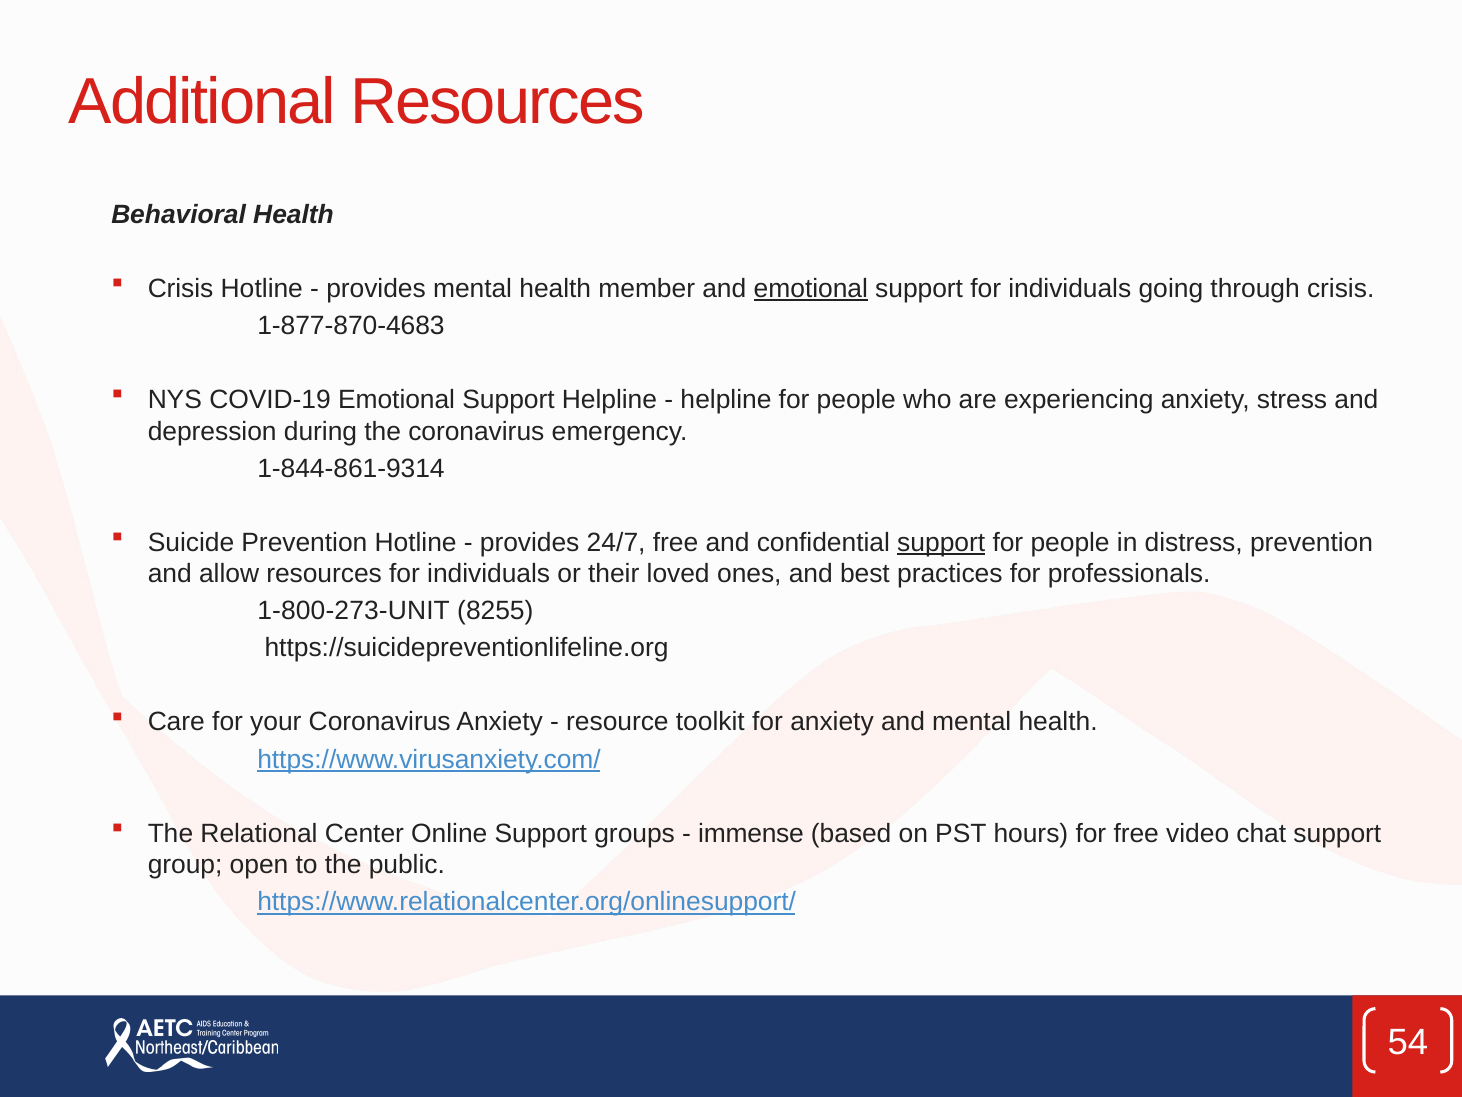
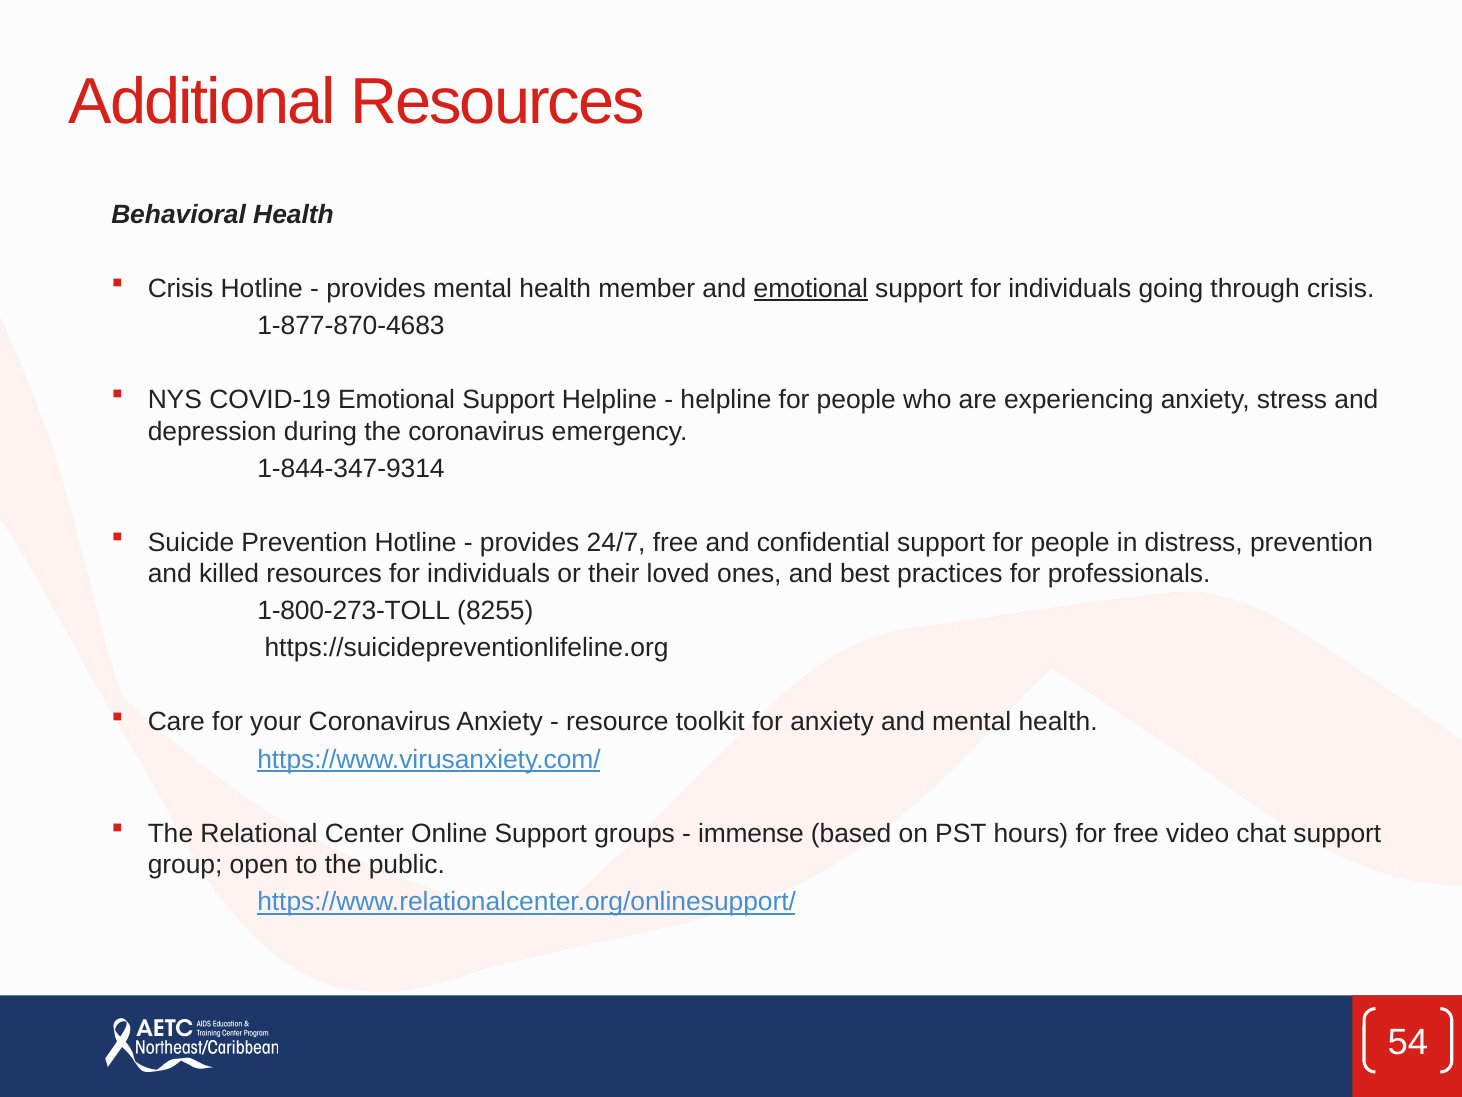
1-844-861-9314: 1-844-861-9314 -> 1-844-347-9314 (351, 468)
support underline: present -> none (941, 542)
allow: allow -> killed (229, 574)
1-800-273-UNIT: 1-800-273-UNIT -> 1-800-273-TOLL (354, 611)
